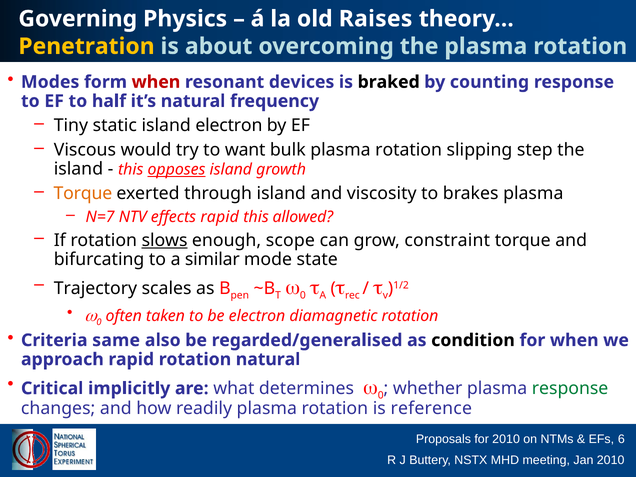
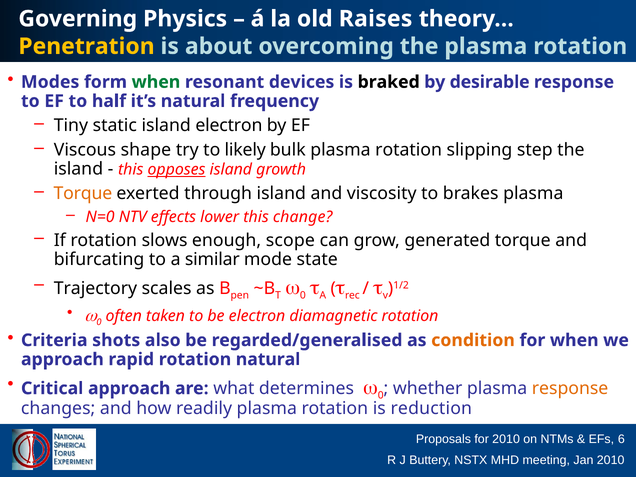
when colour: red -> green (156, 82)
counting: counting -> desirable (490, 82)
would: would -> shape (146, 150)
want: want -> likely (245, 150)
N=7: N=7 -> N=0 (100, 217)
effects rapid: rapid -> lower (220, 217)
allowed: allowed -> change (303, 217)
slows underline: present -> none (165, 240)
constraint: constraint -> generated (447, 240)
same: same -> shots (116, 340)
condition colour: black -> orange (473, 340)
Critical implicitly: implicitly -> approach (129, 388)
response colour: green -> orange (570, 388)
reference: reference -> reduction (431, 409)
